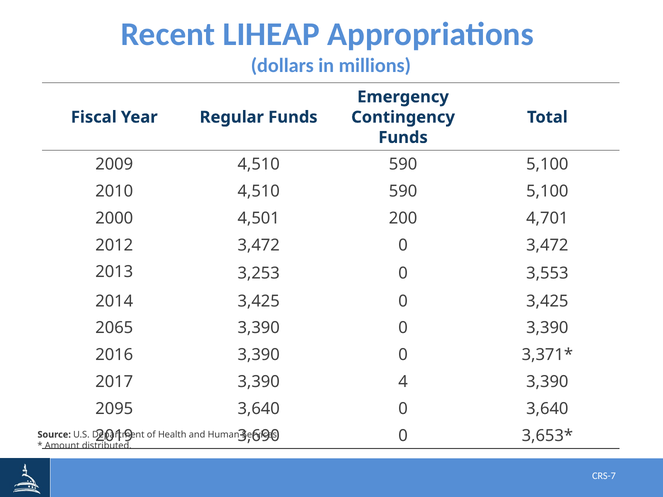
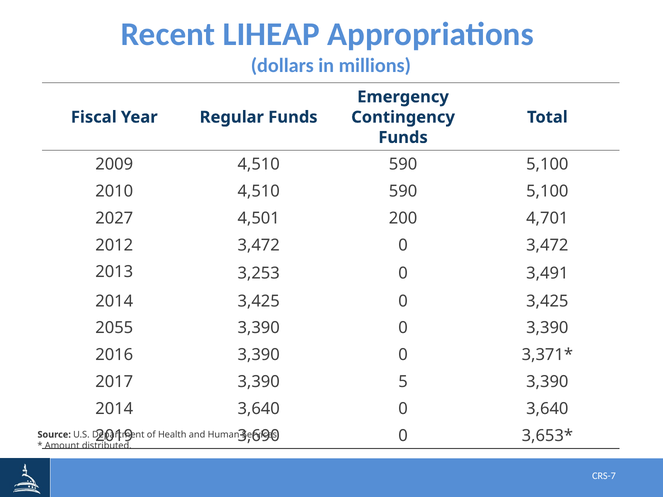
2000: 2000 -> 2027 (114, 218)
3,553: 3,553 -> 3,491 (547, 274)
2065: 2065 -> 2055 (114, 328)
4: 4 -> 5 (403, 382)
2095: 2095 -> 2014 (114, 409)
